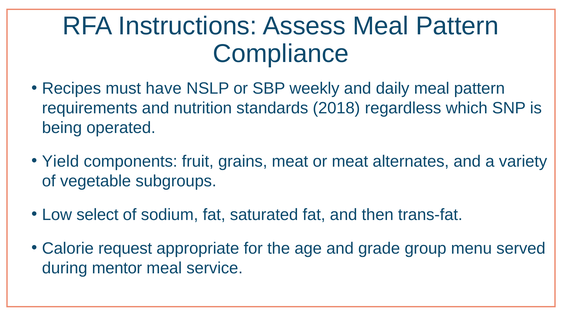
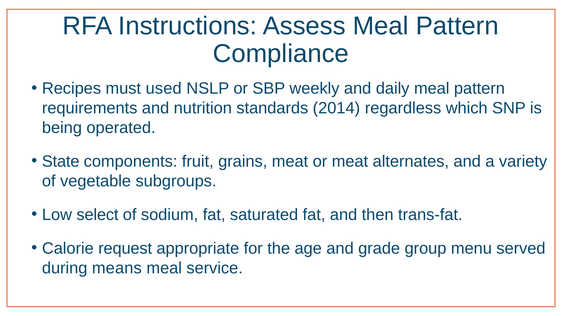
have: have -> used (164, 89)
2018: 2018 -> 2014 (336, 108)
Yield: Yield -> State (61, 162)
mentor: mentor -> means (117, 268)
